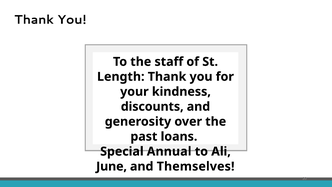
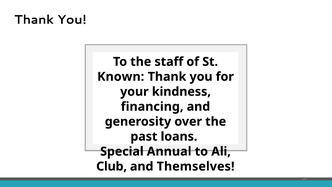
Length: Length -> Known (121, 77)
discounts: discounts -> financing (152, 106)
June: June -> Club (112, 166)
